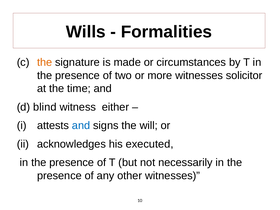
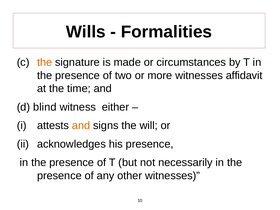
solicitor: solicitor -> affidavit (244, 75)
and colour: blue -> orange (81, 126)
his executed: executed -> presence (150, 144)
